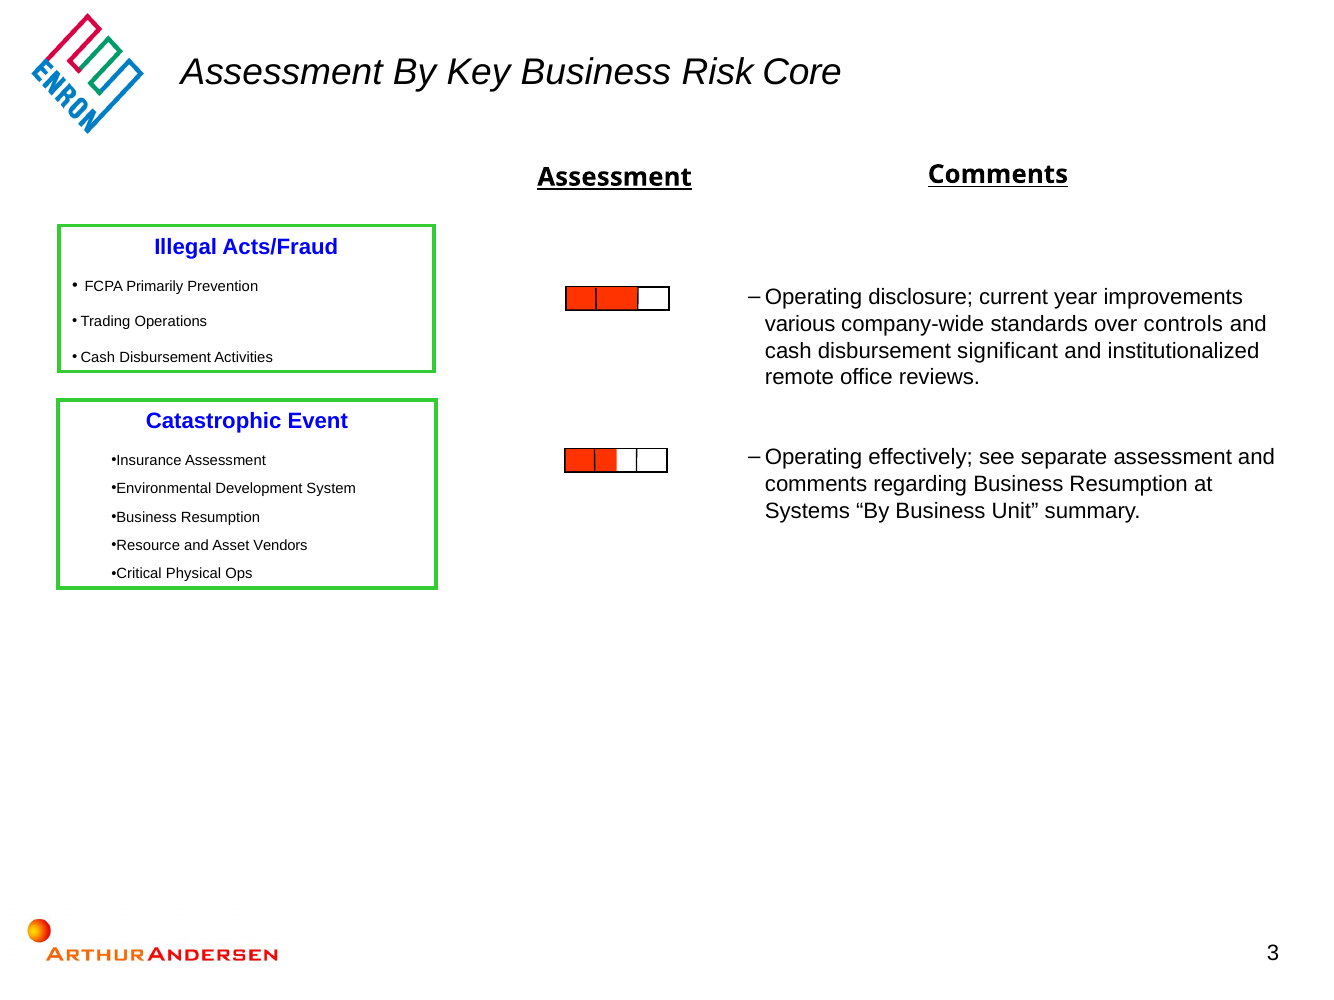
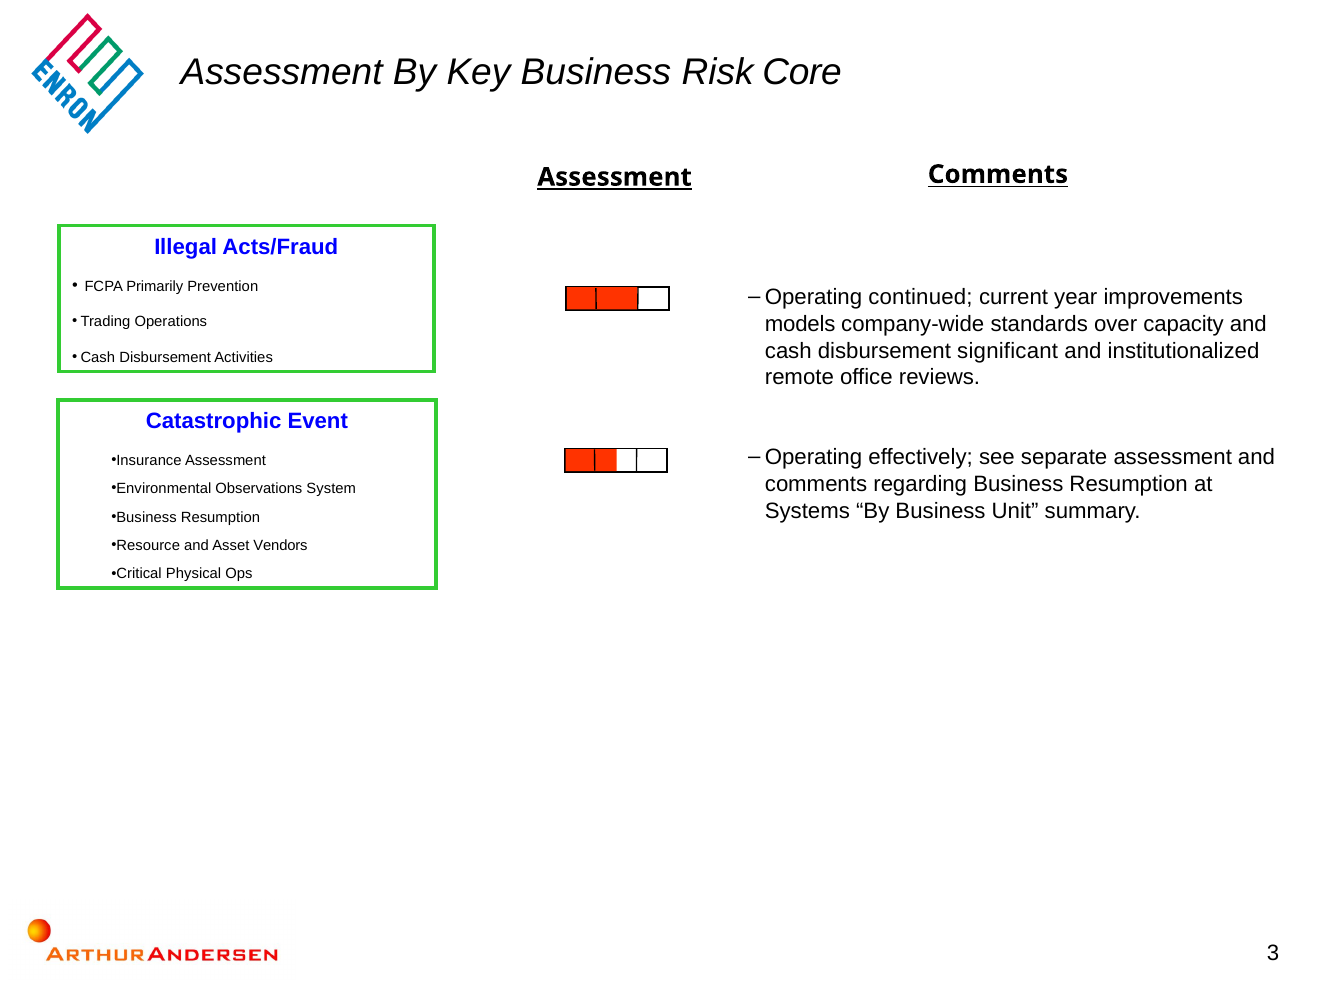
disclosure: disclosure -> continued (920, 298)
various: various -> models (800, 324)
controls: controls -> capacity (1184, 324)
Development: Development -> Observations (259, 489)
